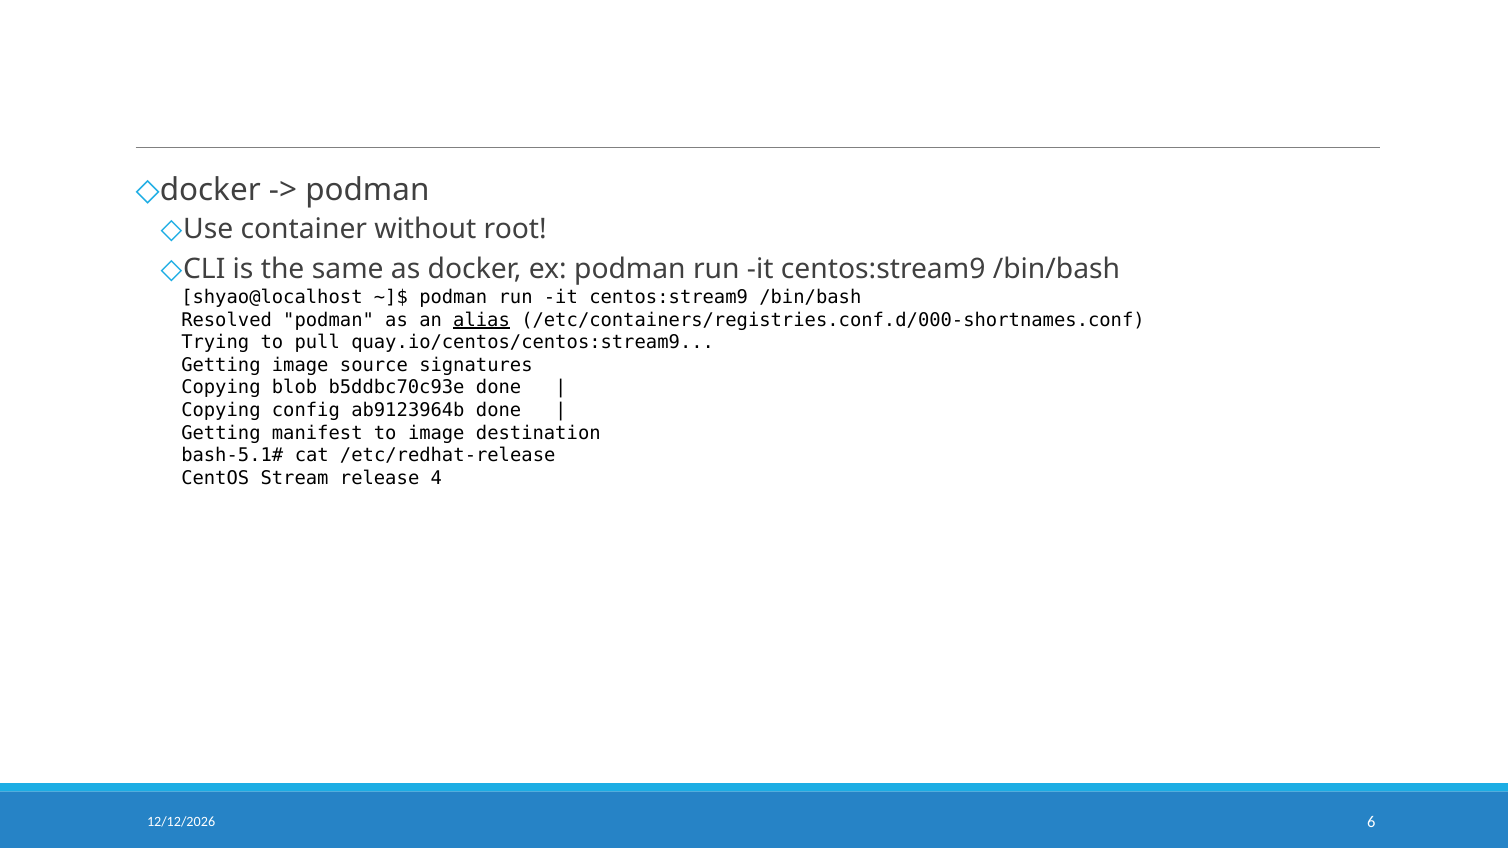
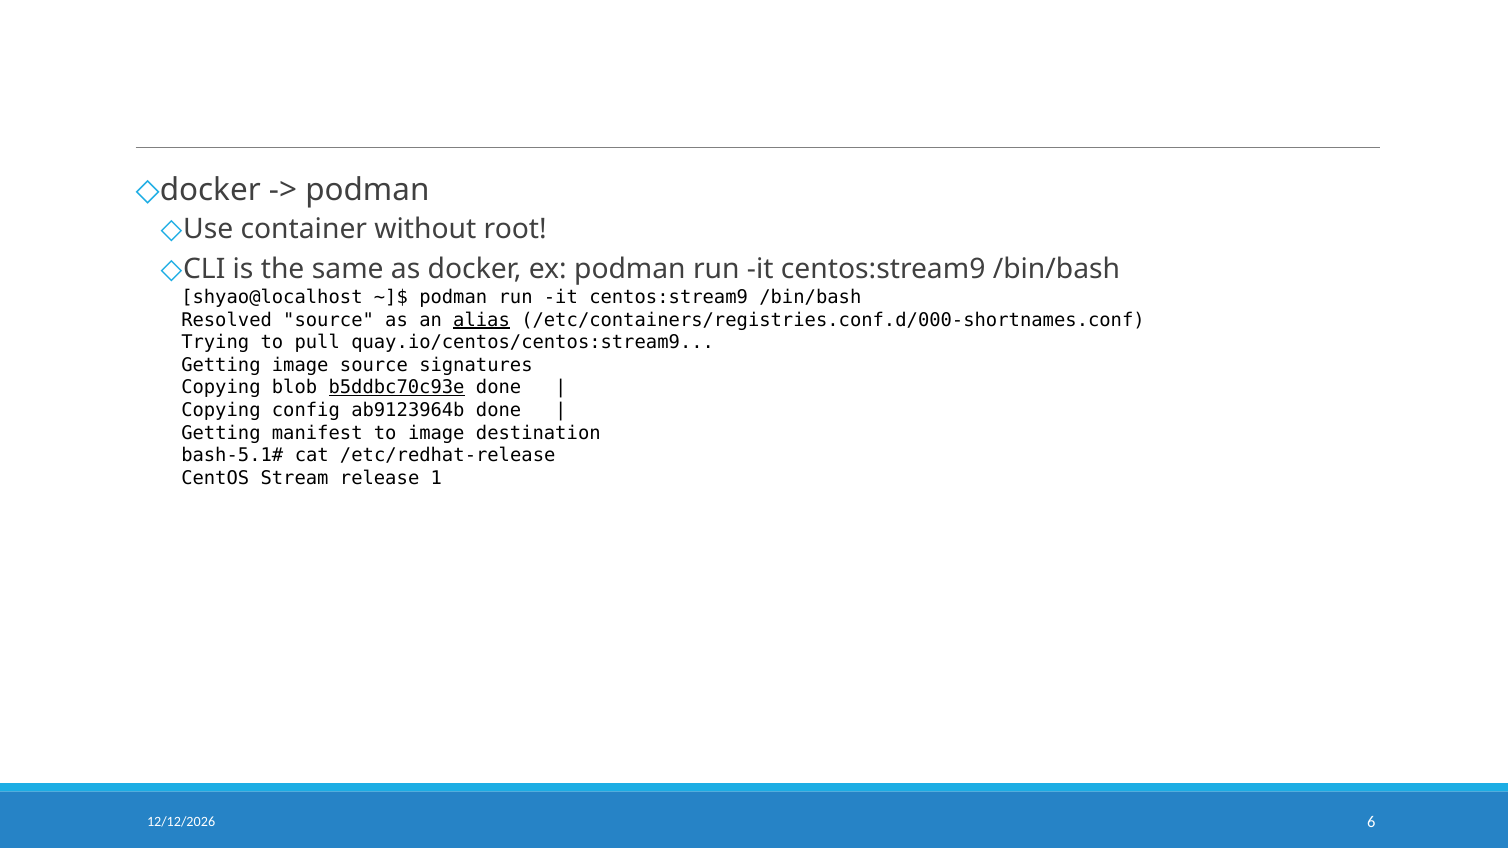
Resolved podman: podman -> source (329, 320)
b5ddbc70c93e underline: none -> present (397, 388)
4: 4 -> 1 (436, 478)
